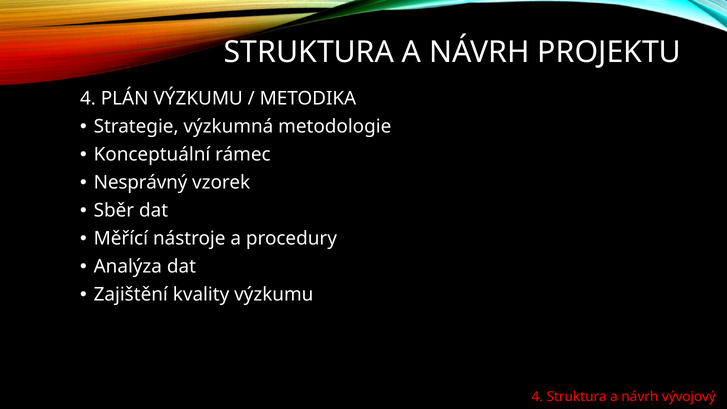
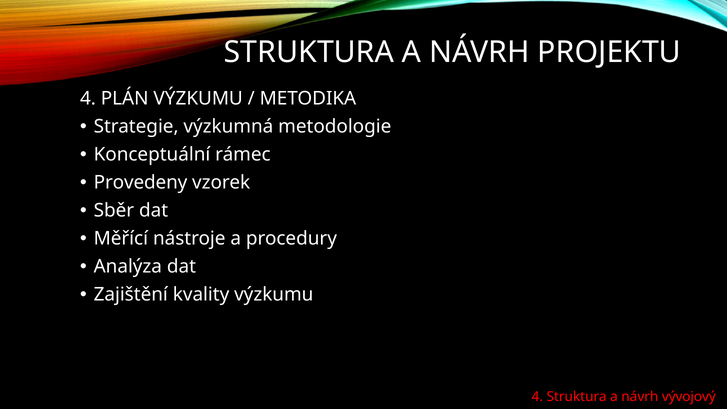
Nesprávný: Nesprávný -> Provedeny (141, 183)
